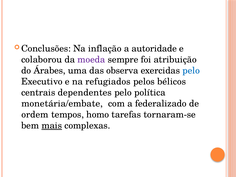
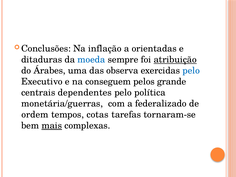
autoridade: autoridade -> orientadas (154, 49)
colaborou: colaborou -> ditaduras (42, 60)
moeda colour: purple -> blue (91, 60)
atribuição underline: none -> present (175, 60)
refugiados: refugiados -> conseguem (108, 82)
bélicos: bélicos -> grande (172, 82)
monetária/embate: monetária/embate -> monetária/guerras (62, 104)
homo: homo -> cotas (98, 115)
